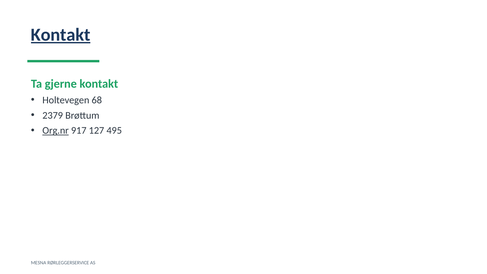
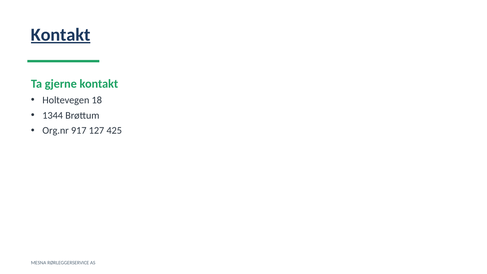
68: 68 -> 18 (97, 100)
2379: 2379 -> 1344 (53, 115)
Org.nr underline: present -> none (56, 131)
495: 495 -> 425 (114, 131)
